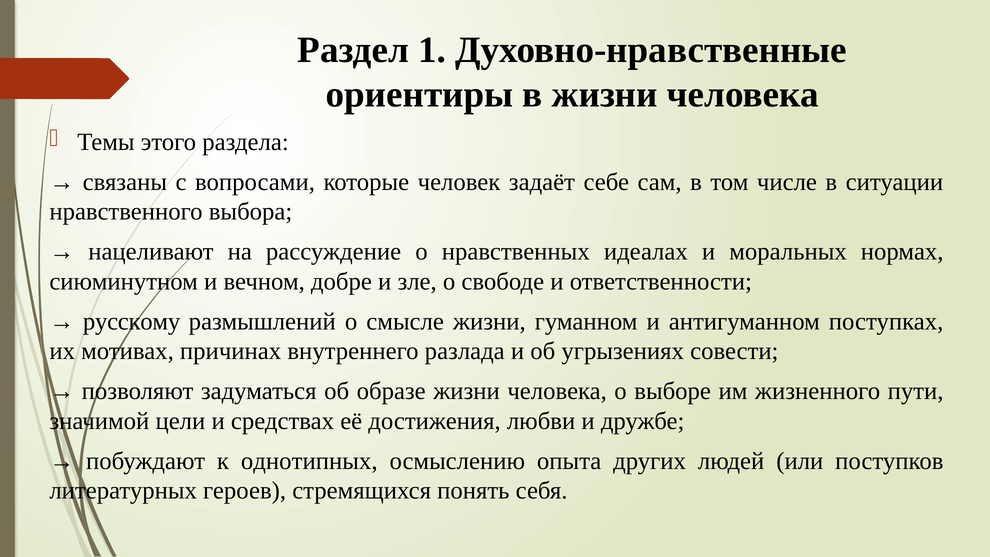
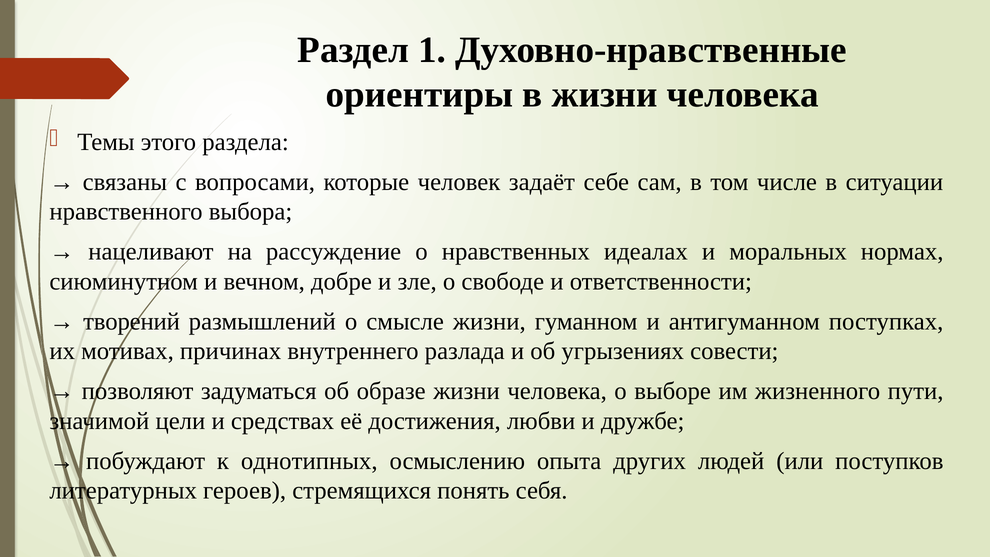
русскому: русскому -> творений (132, 321)
